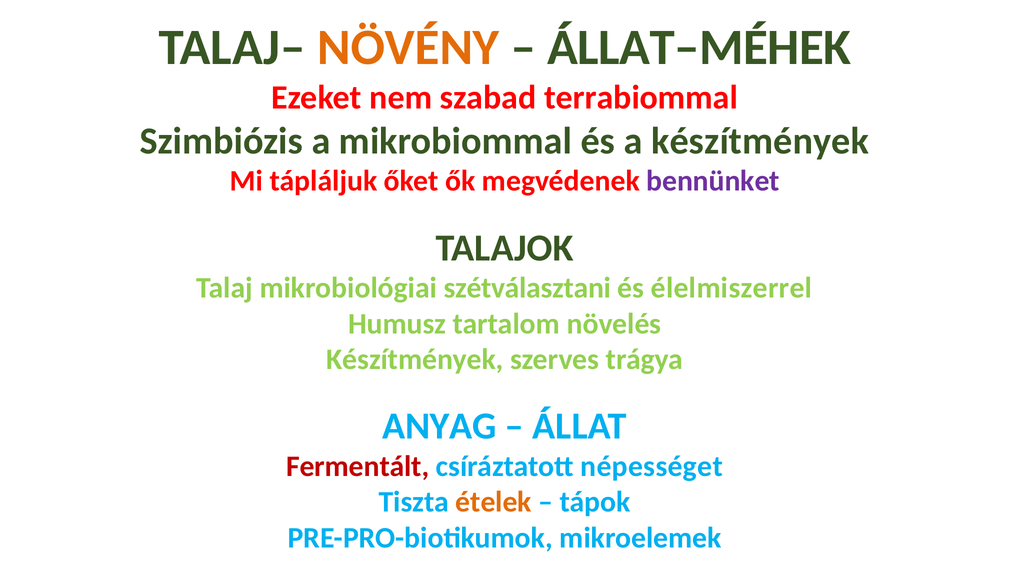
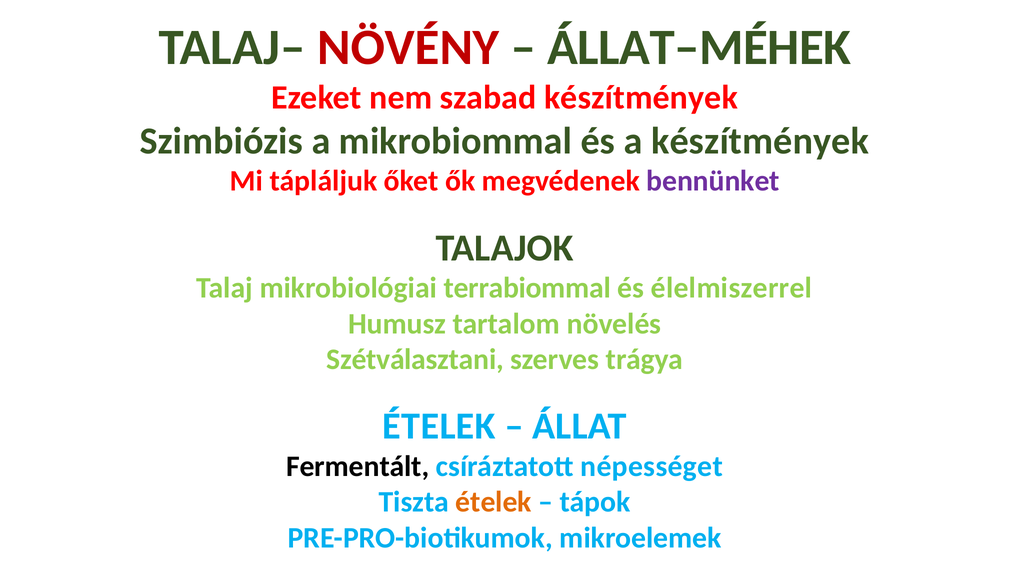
NÖVÉNY colour: orange -> red (408, 48)
szabad terrabiommal: terrabiommal -> készítmények (641, 97)
szétválasztani: szétválasztani -> terrabiommal (527, 288)
Készítmények: Készítmények -> Szétválasztani (415, 360)
ANYAG: ANYAG -> ÉTELEK (439, 426)
Fermentált colour: red -> black (358, 467)
